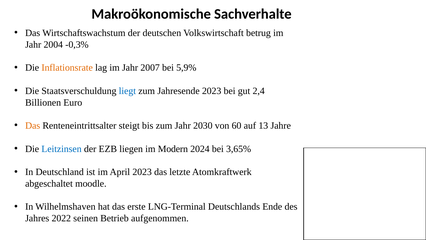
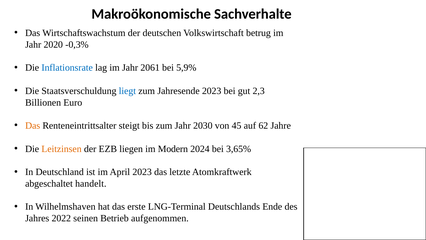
2004: 2004 -> 2020 (53, 44)
Inflationsrate colour: orange -> blue (67, 68)
2007: 2007 -> 2061 (150, 68)
2,4: 2,4 -> 2,3 (259, 91)
60: 60 -> 45 (237, 125)
13: 13 -> 62 (263, 125)
Leitzinsen colour: blue -> orange (62, 149)
moodle: moodle -> handelt (91, 183)
